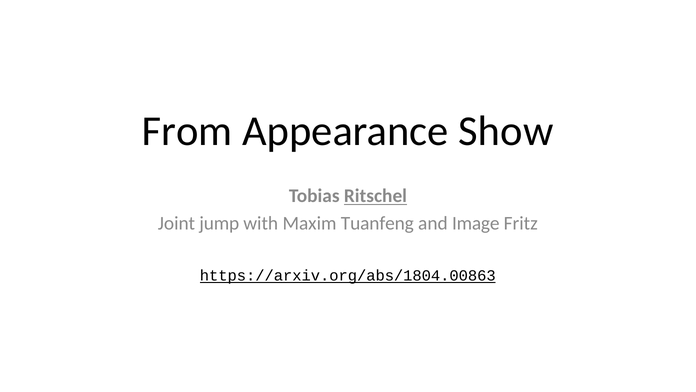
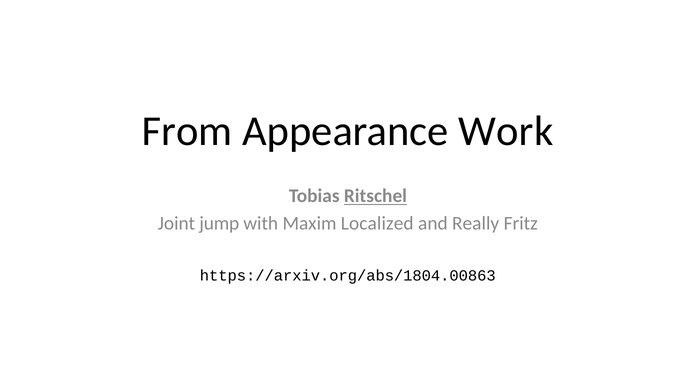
Show: Show -> Work (506, 131)
Tuanfeng: Tuanfeng -> Localized (377, 223)
Image: Image -> Really (476, 223)
https://arxiv.org/abs/1804.00863 underline: present -> none (348, 275)
